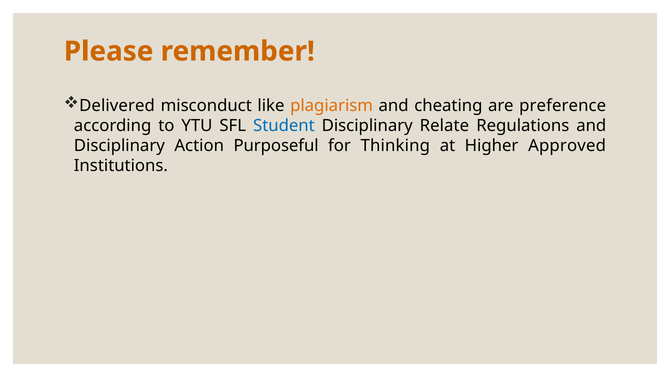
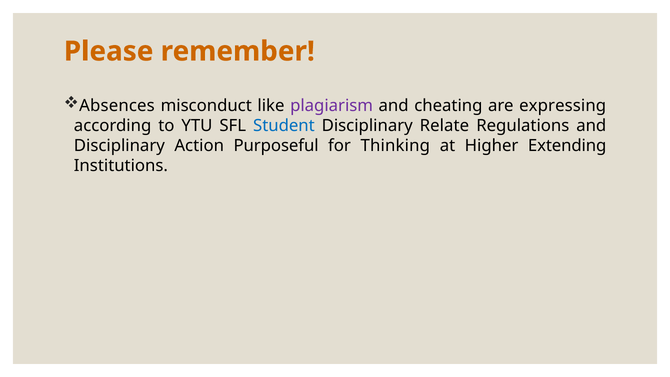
Delivered: Delivered -> Absences (117, 105)
plagiarism colour: orange -> purple (332, 105)
preference: preference -> expressing (563, 105)
Approved: Approved -> Extending (567, 146)
